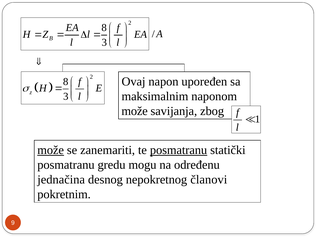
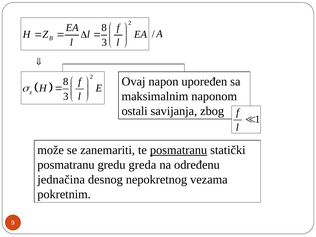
može: može -> ostali (135, 111)
može underline: present -> none (51, 150)
mogu: mogu -> greda (142, 165)
članovi: članovi -> vezama (209, 180)
